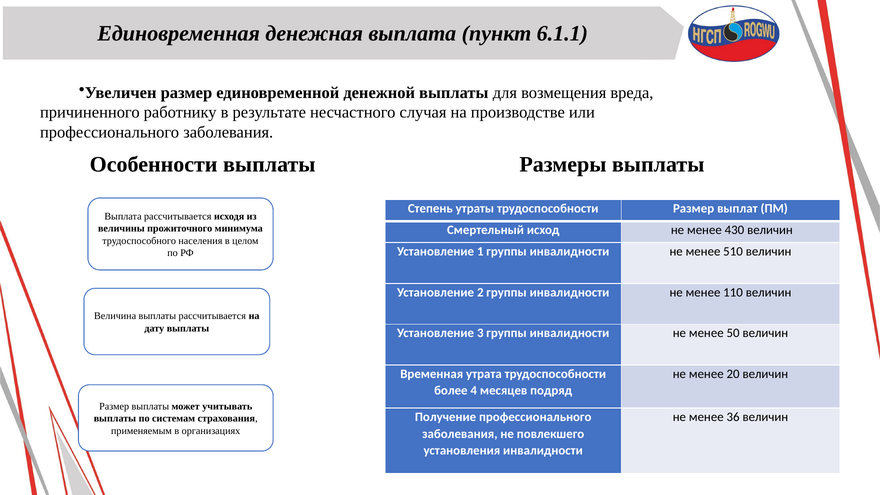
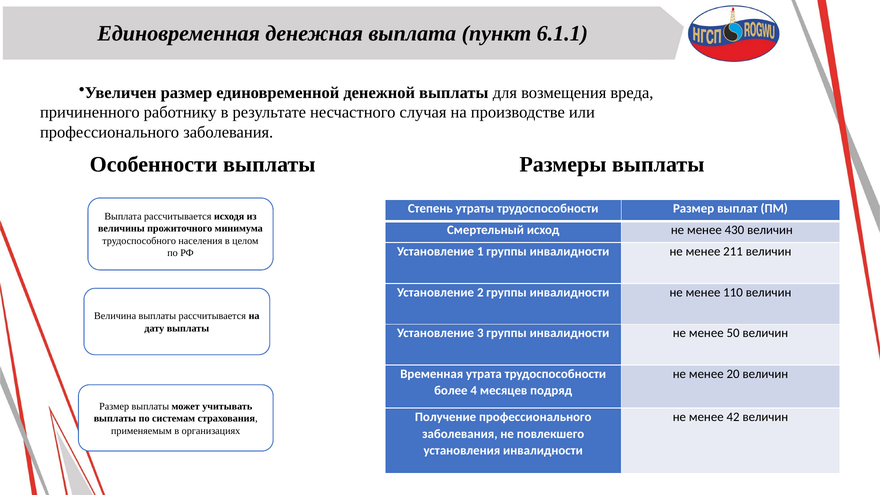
510: 510 -> 211 (733, 252)
36: 36 -> 42 (733, 417)
